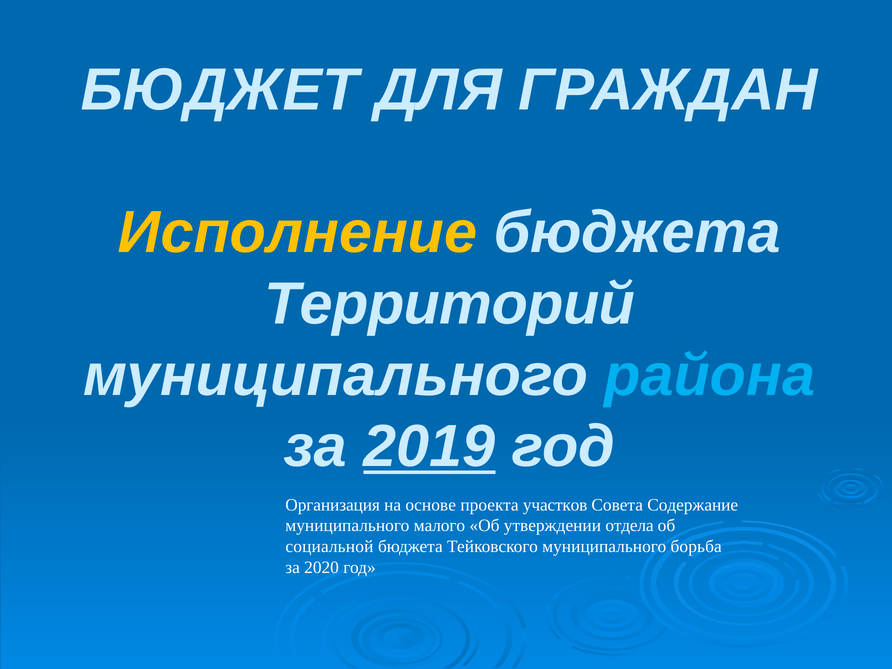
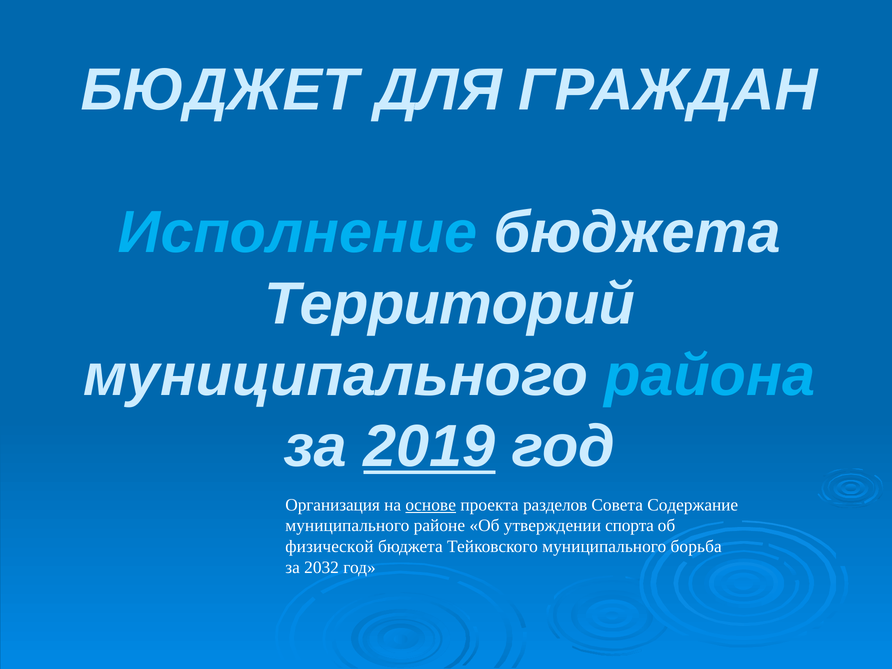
Исполнение colour: yellow -> light blue (298, 233)
основе underline: none -> present (431, 505)
участков: участков -> разделов (555, 505)
малого: малого -> районе (439, 526)
отдела: отдела -> спорта (630, 526)
социальной: социальной -> физической (329, 547)
2020: 2020 -> 2032 (322, 567)
